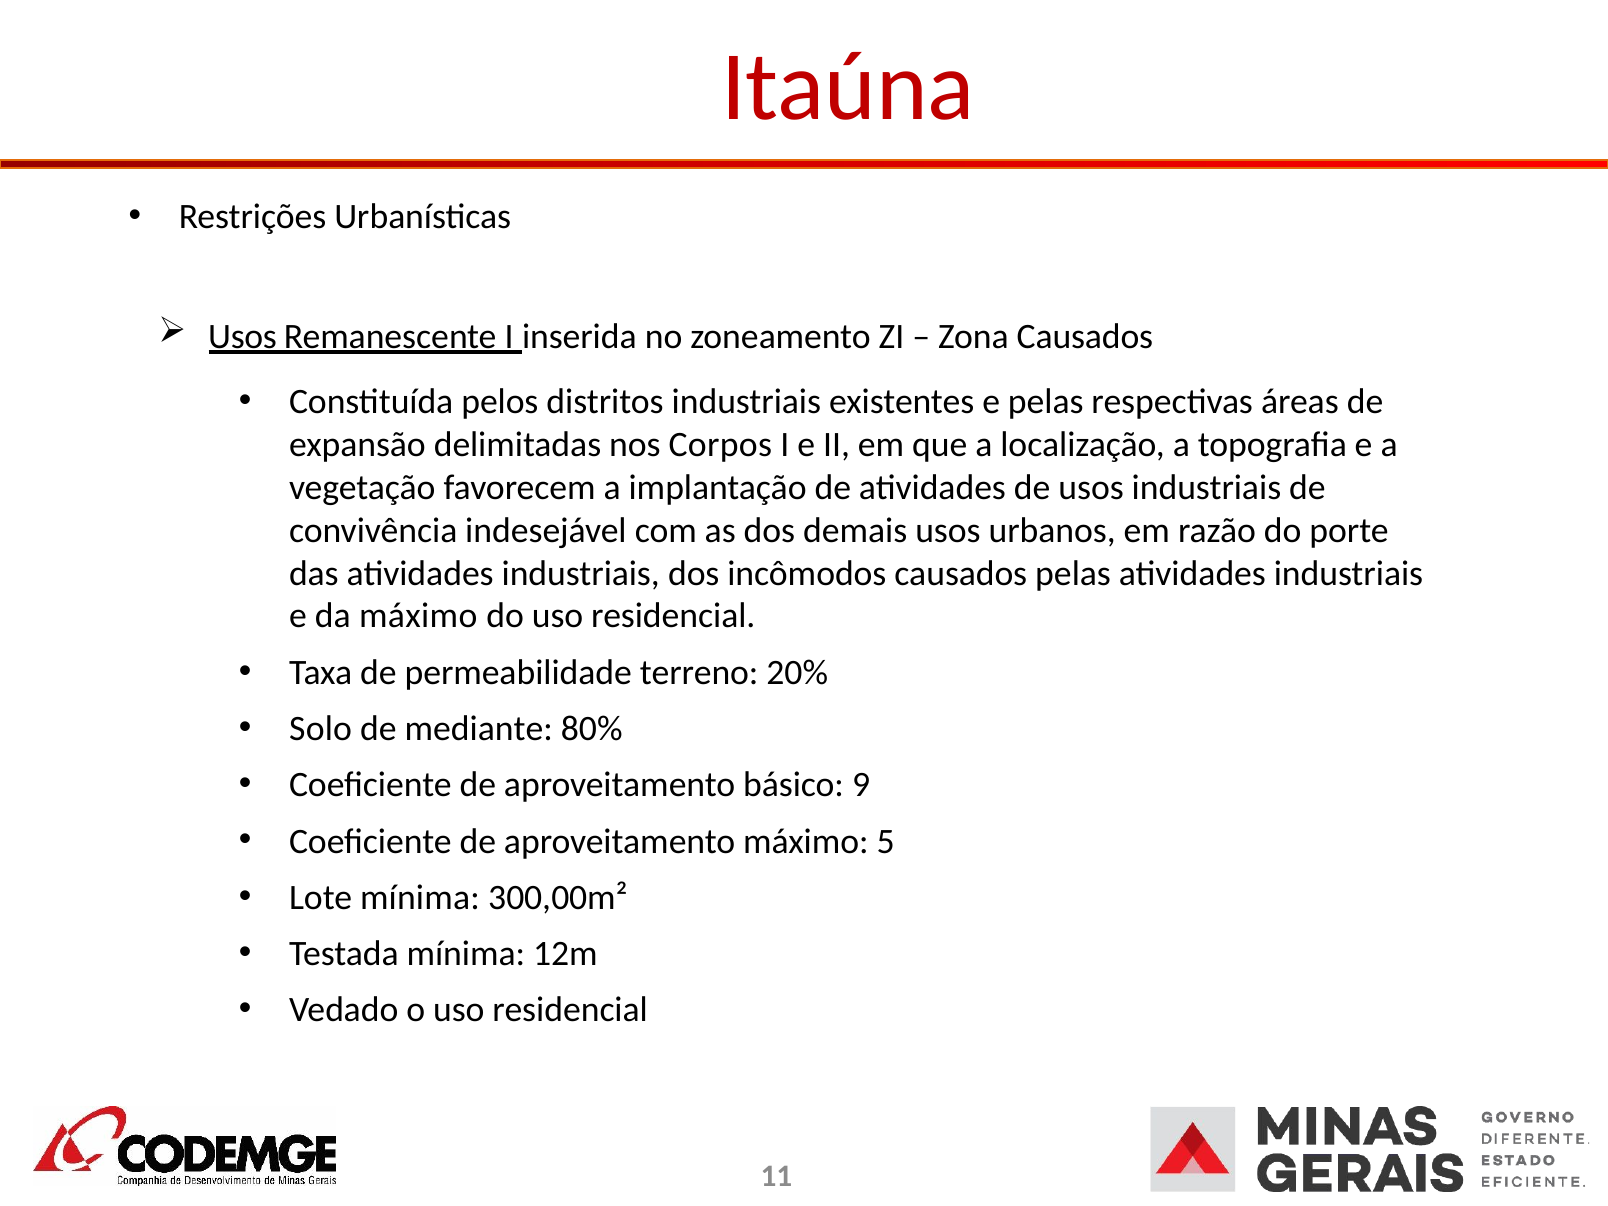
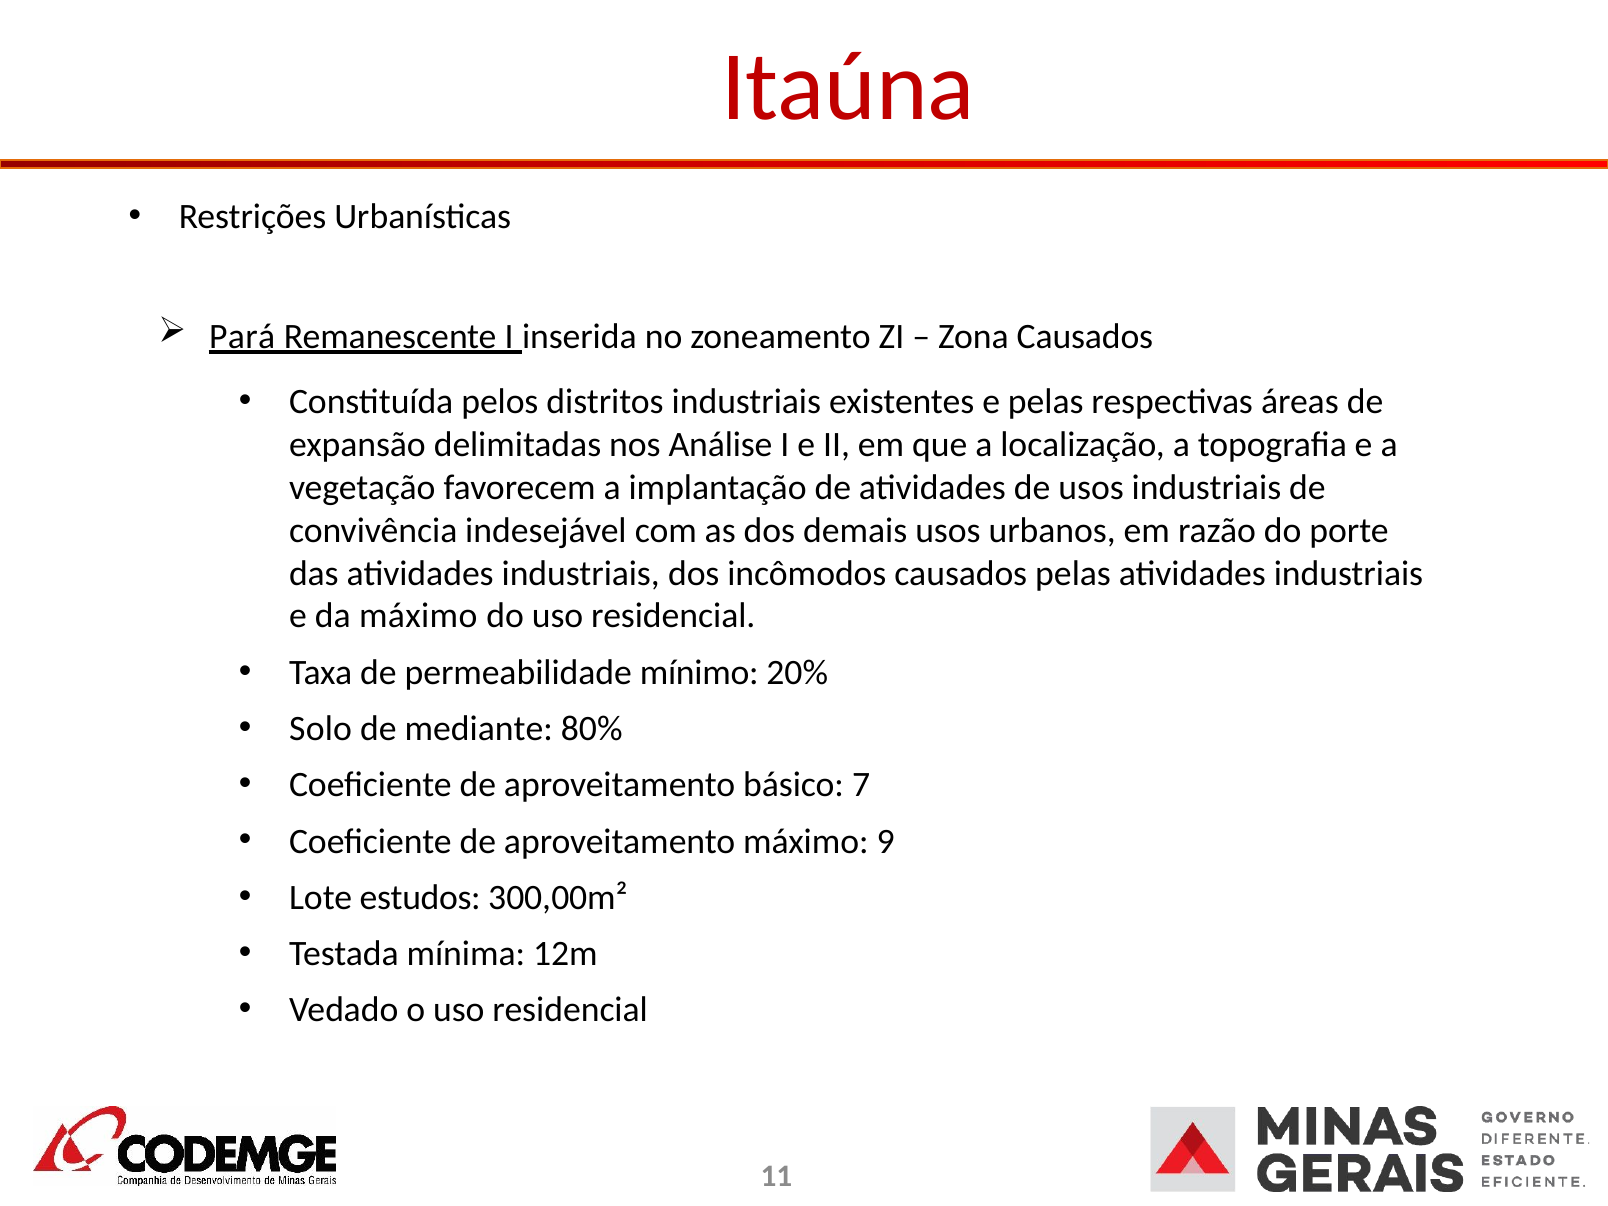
Usos: Usos -> Pará (242, 337)
Corpos: Corpos -> Análise (721, 445)
terreno: terreno -> mínimo (699, 672)
9: 9 -> 7 (861, 785)
5: 5 -> 9 (886, 841)
Lote mínima: mínima -> estudos (420, 898)
